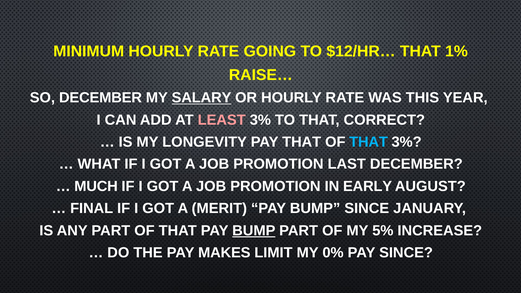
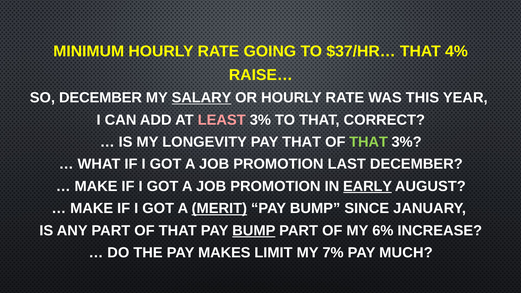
$12/HR…: $12/HR… -> $37/HR… (361, 51)
1%: 1% -> 4% (456, 51)
THAT colour: light blue -> light green (369, 142)
MUCH: MUCH -> MAKE (96, 186)
EARLY underline: none -> present (368, 186)
FINAL: FINAL -> MAKE (92, 208)
MERIT underline: none -> present (219, 208)
5%: 5% -> 6% (383, 231)
0%: 0% -> 7% (333, 253)
PAY SINCE: SINCE -> MUCH (406, 253)
